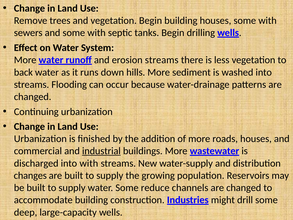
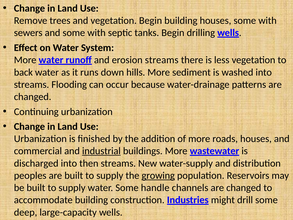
into with: with -> then (89, 163)
changes: changes -> peoples (30, 175)
growing underline: none -> present (158, 175)
reduce: reduce -> handle (155, 188)
